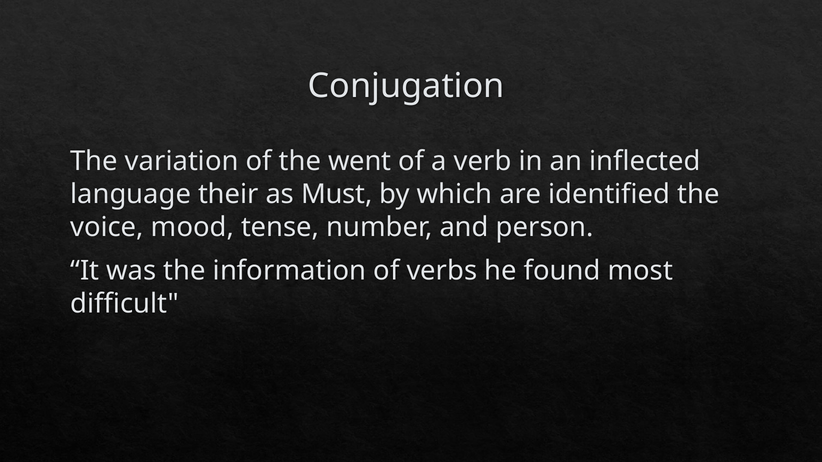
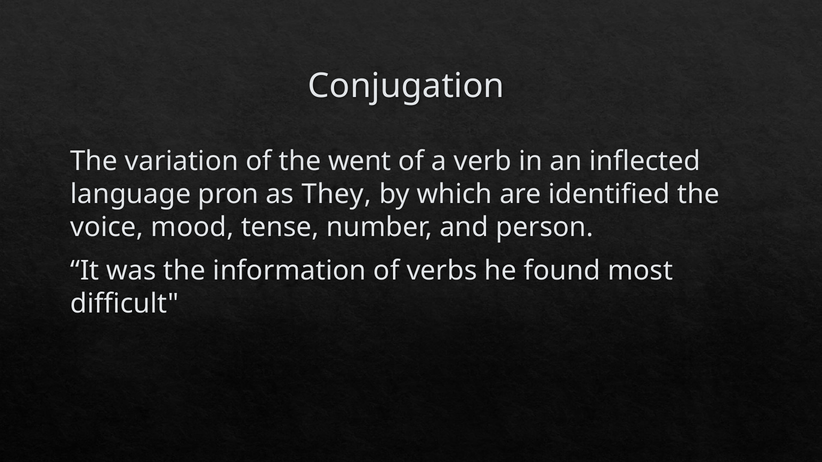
their: their -> pron (228, 194)
Must: Must -> They (337, 194)
